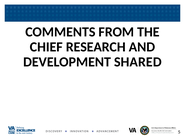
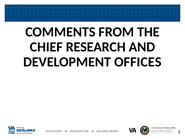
SHARED: SHARED -> OFFICES (138, 62)
